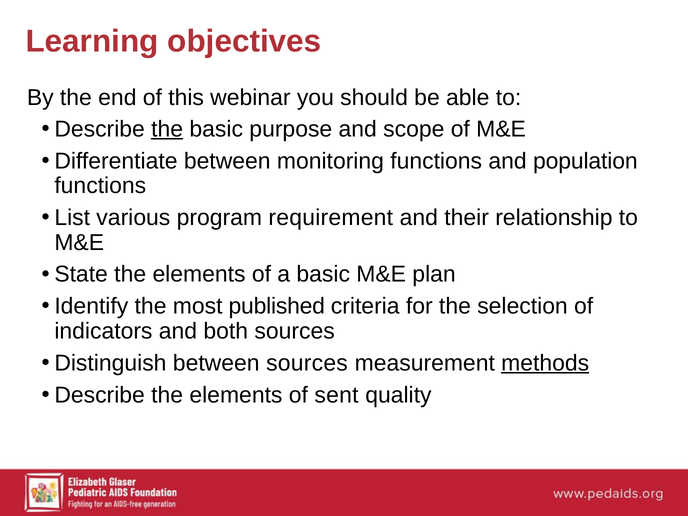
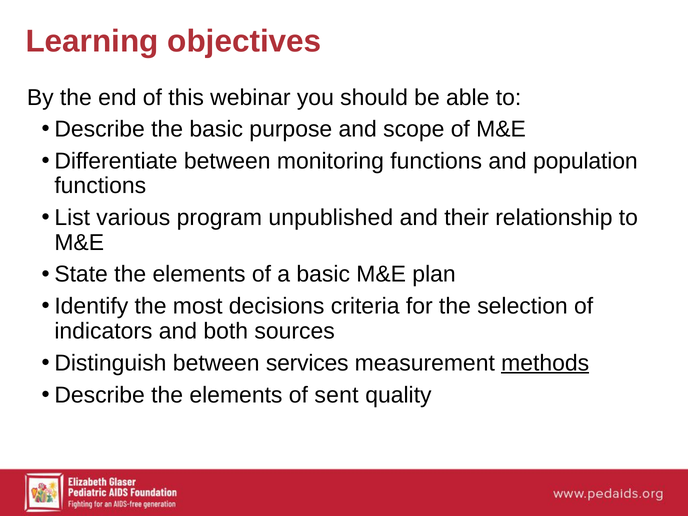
the underline: present -> none (167, 129)
requirement: requirement -> unpublished (331, 218)
published: published -> decisions (277, 306)
between sources: sources -> services (307, 363)
